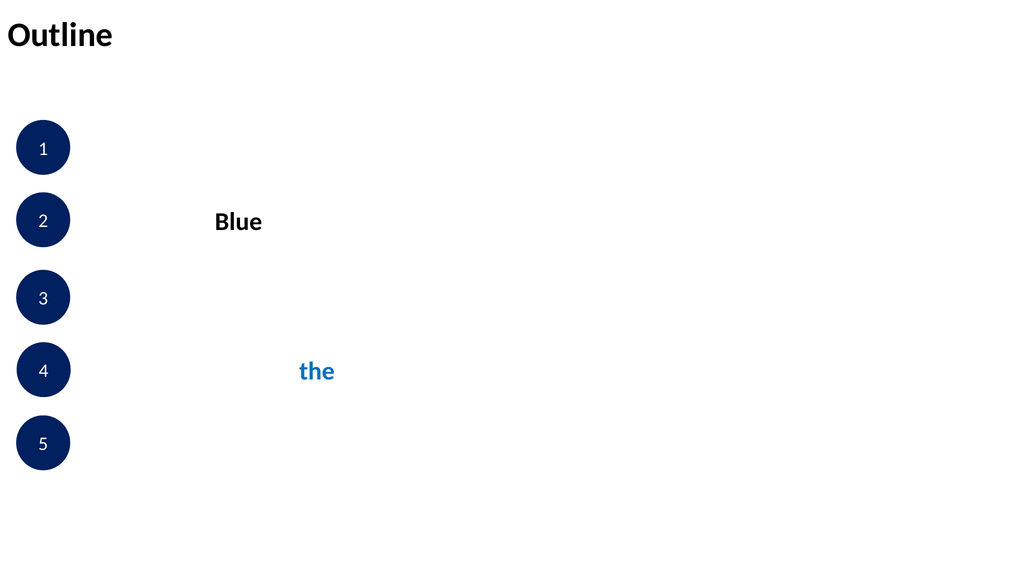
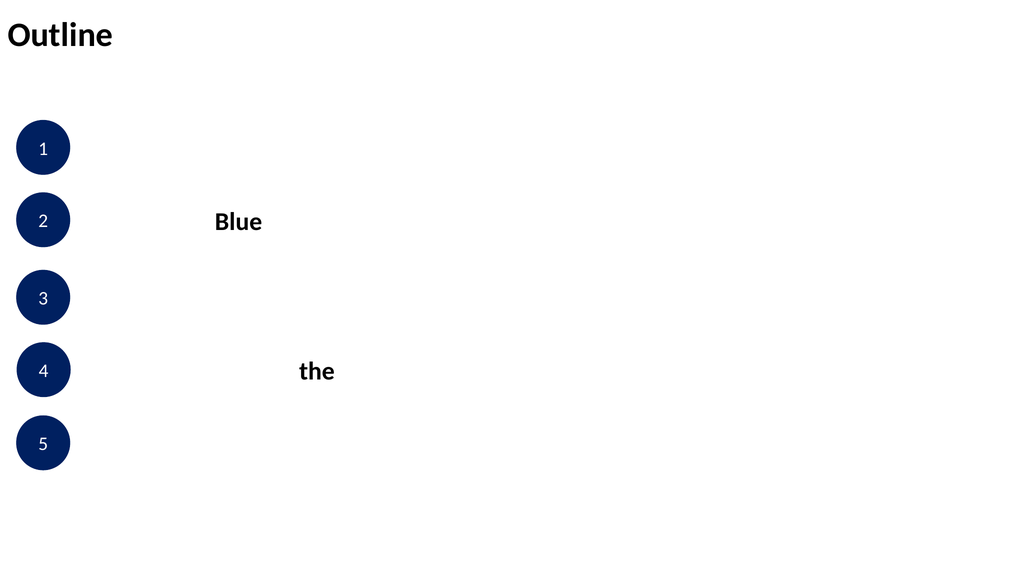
the colour: blue -> black (317, 372)
